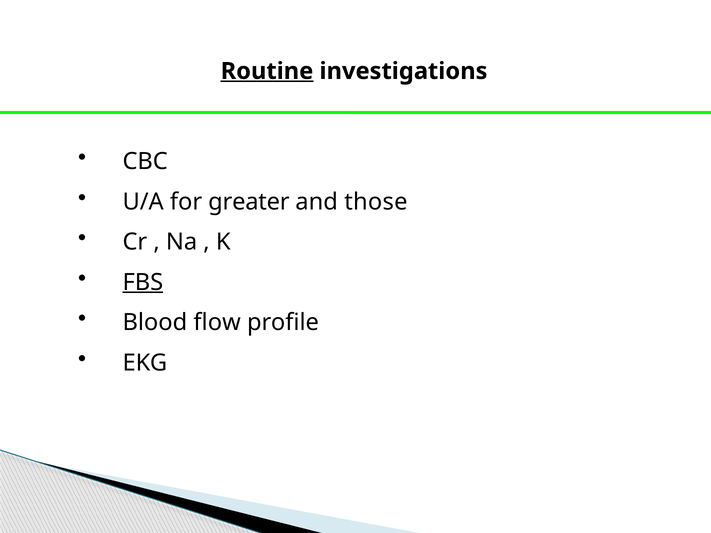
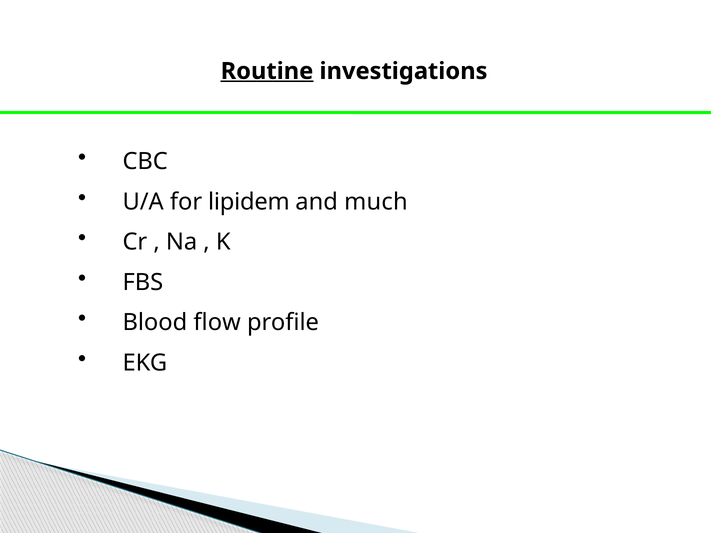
greater: greater -> lipidem (249, 202)
those: those -> much (376, 202)
FBS underline: present -> none (143, 282)
